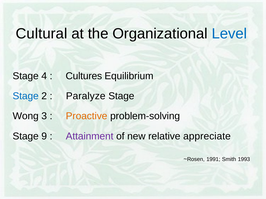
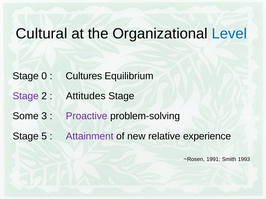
4: 4 -> 0 (44, 76)
Stage colour: blue -> purple (26, 96)
Paralyze: Paralyze -> Attitudes (86, 96)
Wong: Wong -> Some (26, 116)
Proactive colour: orange -> purple (87, 116)
9: 9 -> 5 (44, 136)
appreciate: appreciate -> experience (207, 136)
